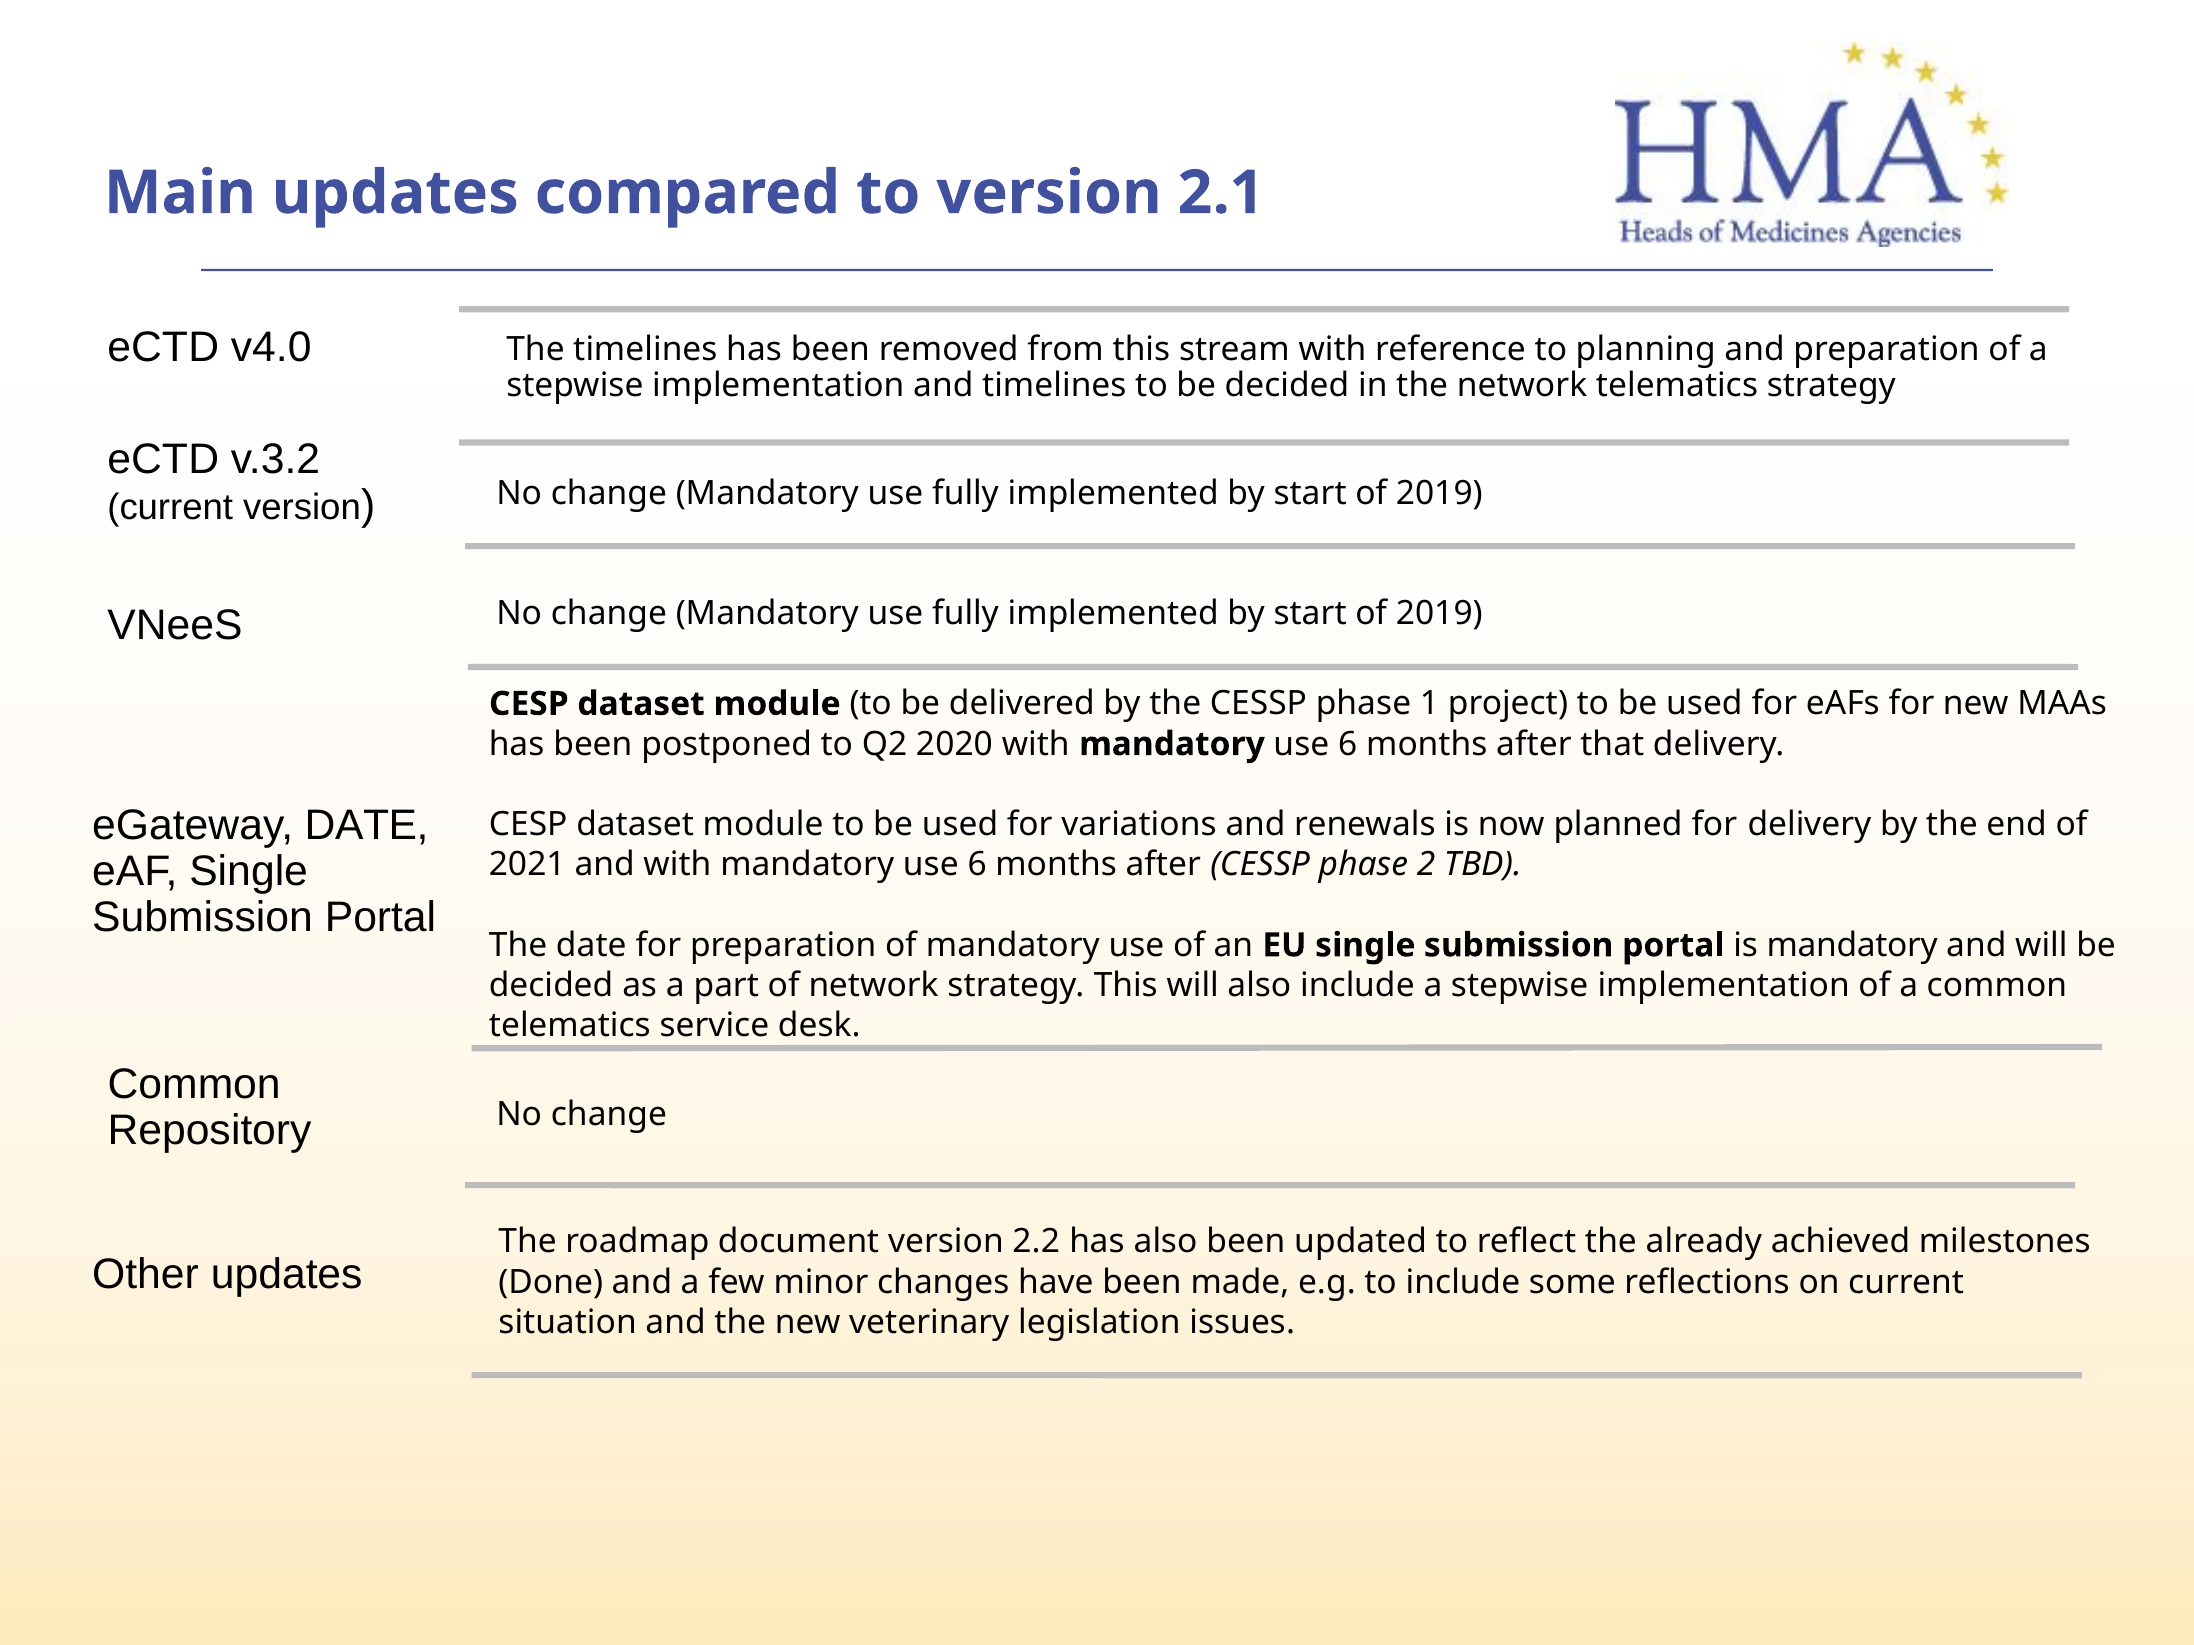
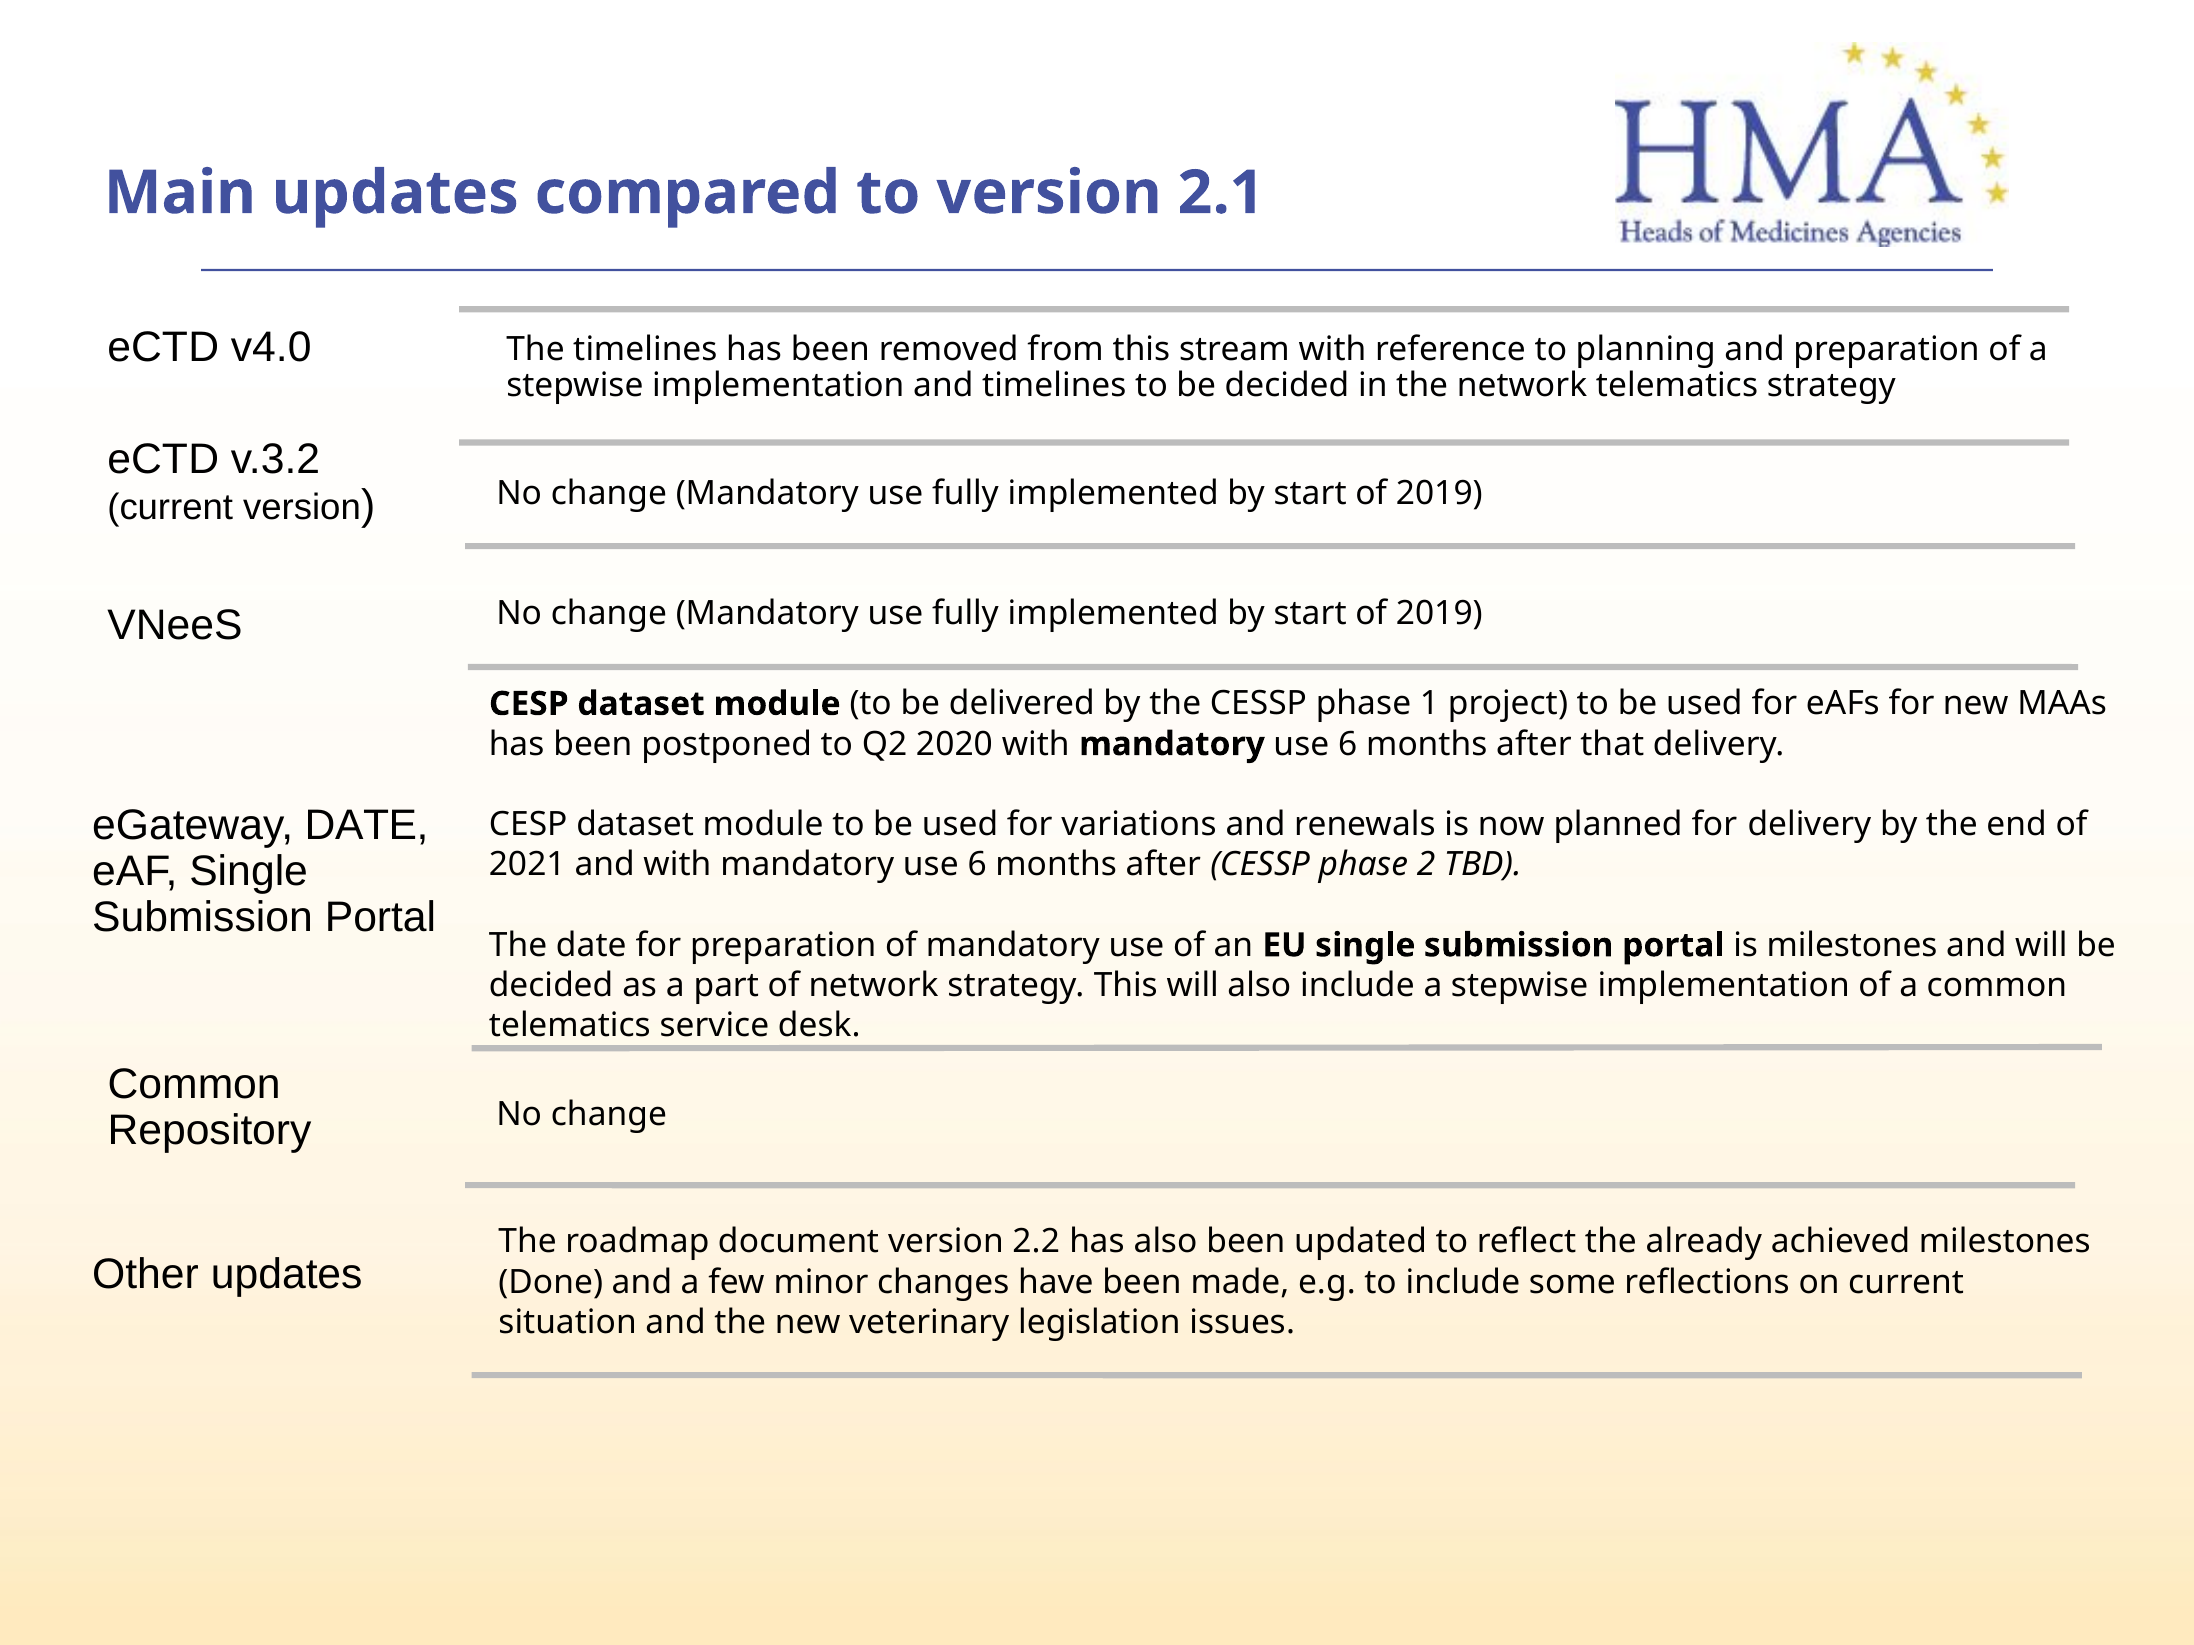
is mandatory: mandatory -> milestones (1852, 946)
